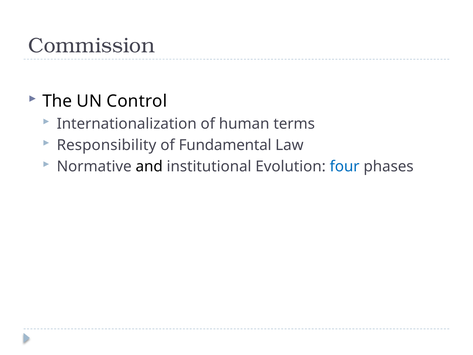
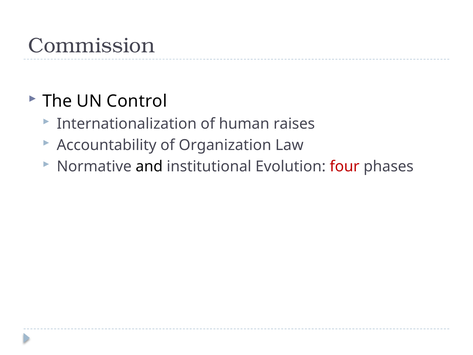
terms: terms -> raises (294, 124)
Responsibility: Responsibility -> Accountability (107, 145)
Fundamental: Fundamental -> Organization (225, 145)
four colour: blue -> red (345, 167)
